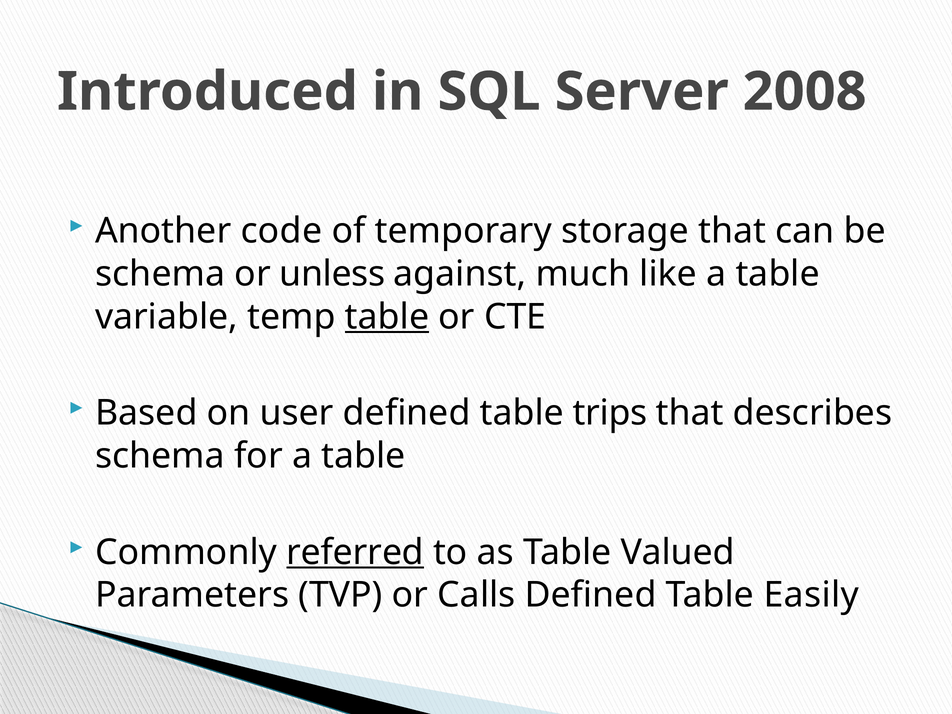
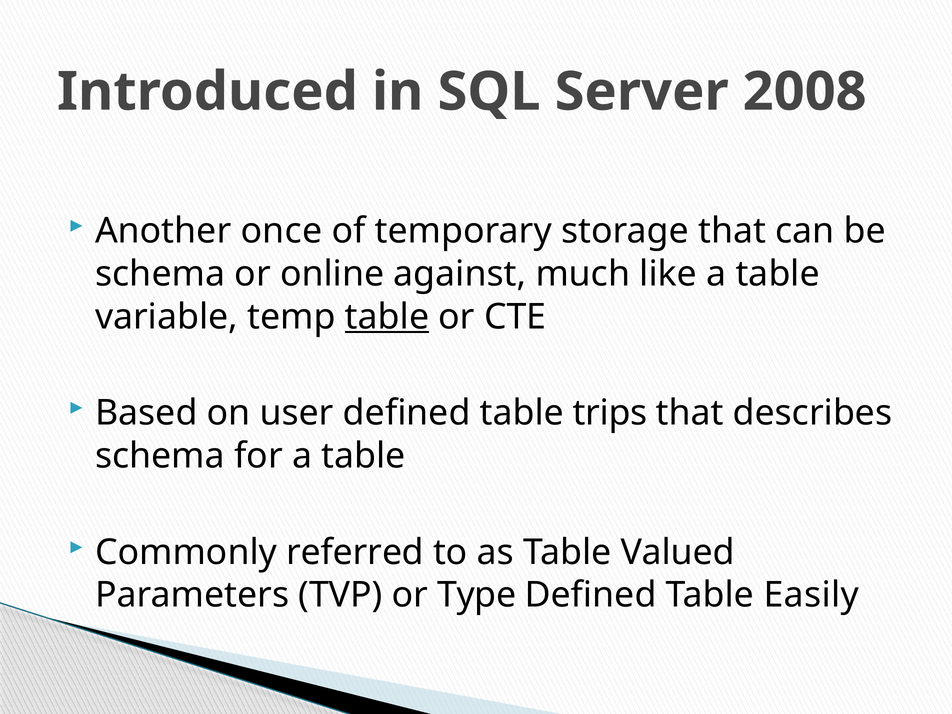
code: code -> once (281, 231)
unless: unless -> online (332, 274)
referred underline: present -> none (355, 552)
Calls: Calls -> Type (477, 595)
